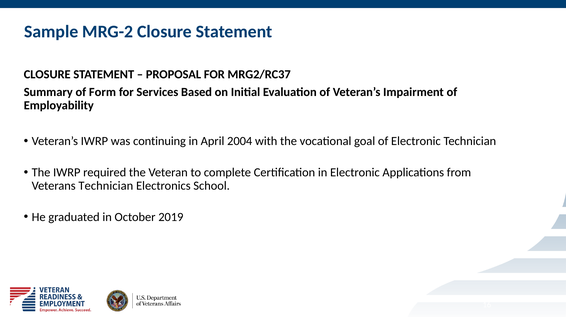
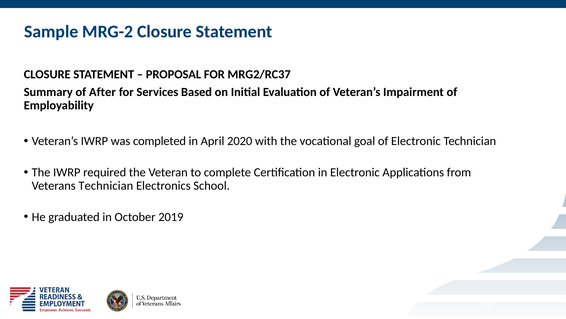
Form: Form -> After (102, 92)
continuing: continuing -> completed (160, 141)
2004: 2004 -> 2020 (240, 141)
